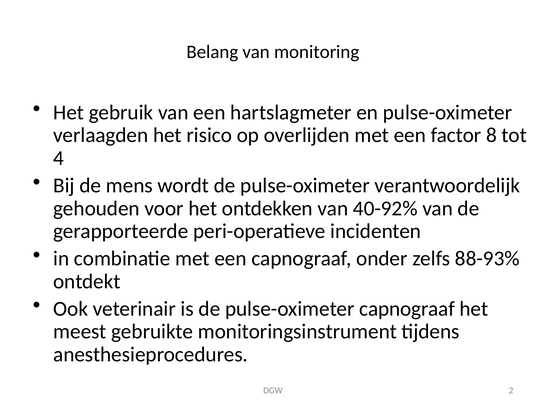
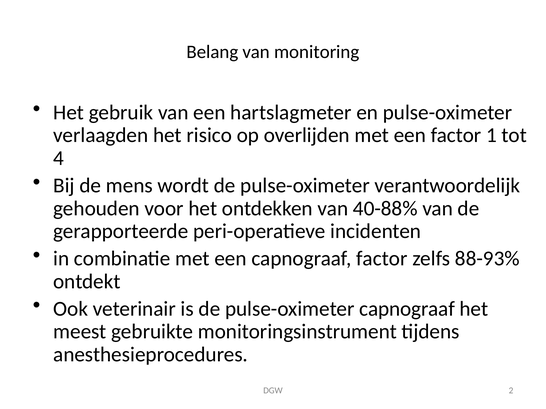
8: 8 -> 1 (491, 135)
40-92%: 40-92% -> 40-88% (385, 209)
capnograaf onder: onder -> factor (382, 259)
